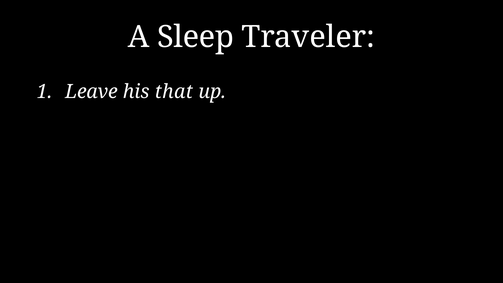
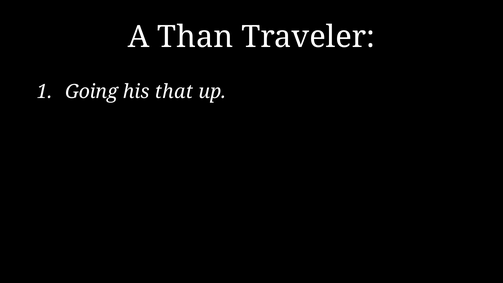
Sleep: Sleep -> Than (195, 37)
Leave: Leave -> Going (92, 92)
